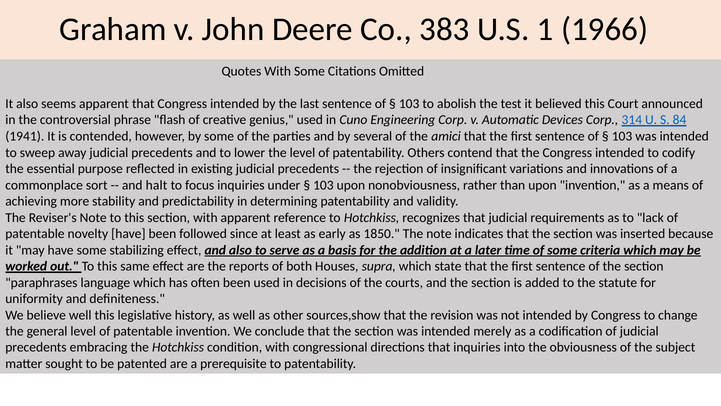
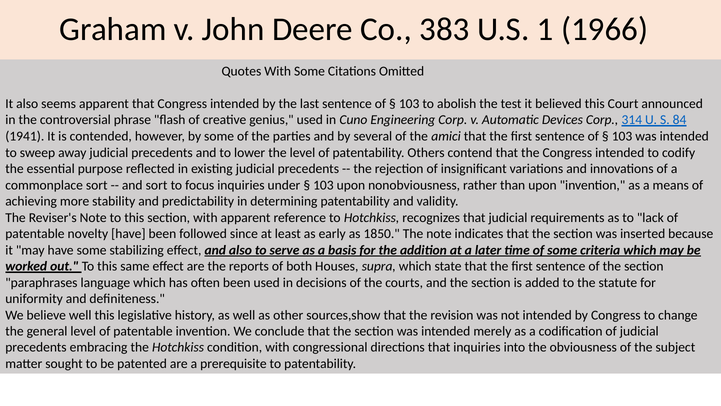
and halt: halt -> sort (157, 185)
